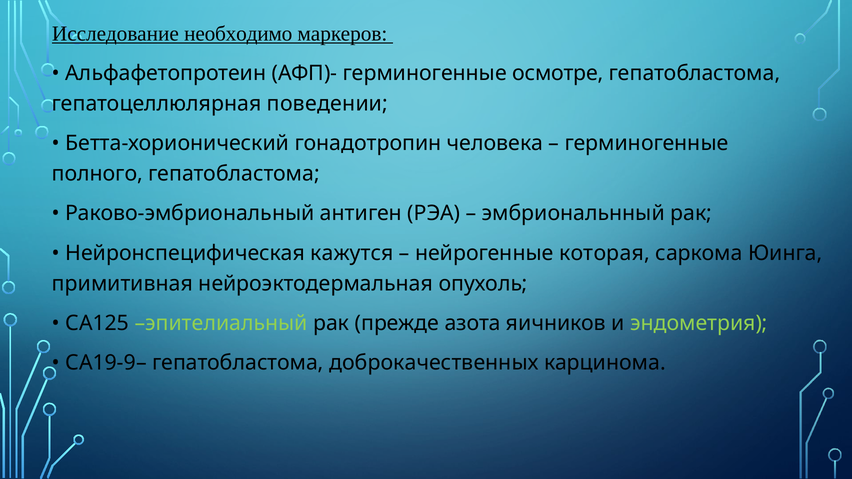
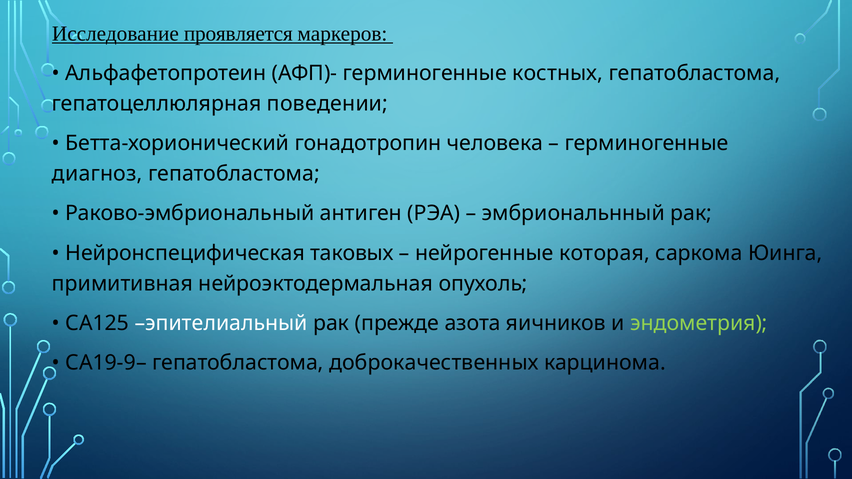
необходимо: необходимо -> проявляется (238, 34)
осмотре: осмотре -> костных (558, 73)
полного: полного -> диагноз (97, 174)
кажутся: кажутся -> таковых (352, 253)
эпителиальный colour: light green -> white (221, 323)
